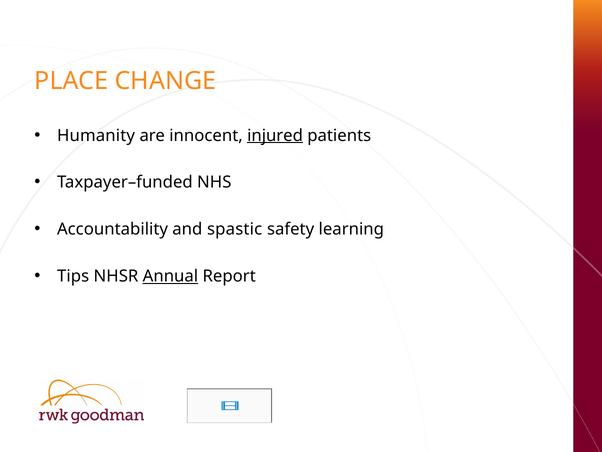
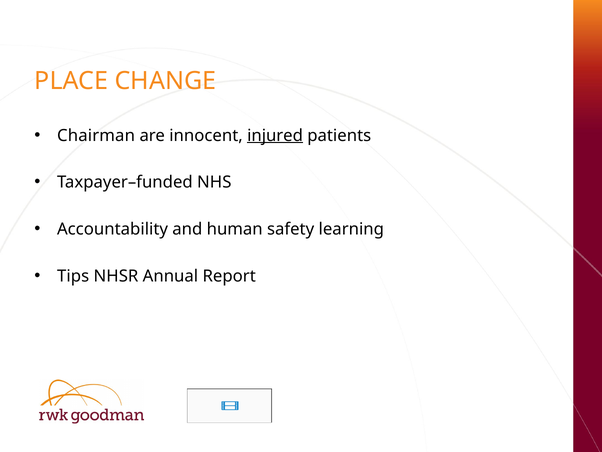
Humanity: Humanity -> Chairman (96, 135)
spastic: spastic -> human (235, 229)
Annual underline: present -> none (170, 276)
